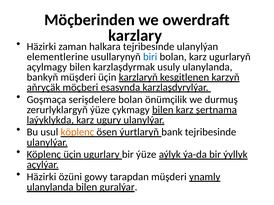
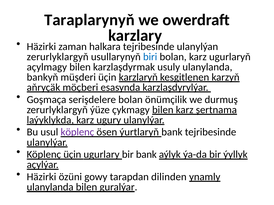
Möçberinden: Möçberinden -> Taraplarynyň (89, 20)
elementlerine: elementlerine -> zerurlyklargyň (58, 57)
köplenç colour: orange -> purple (77, 132)
bir ýüze: ýüze -> bank (146, 155)
tarapdan müşderi: müşderi -> dilinden (169, 177)
